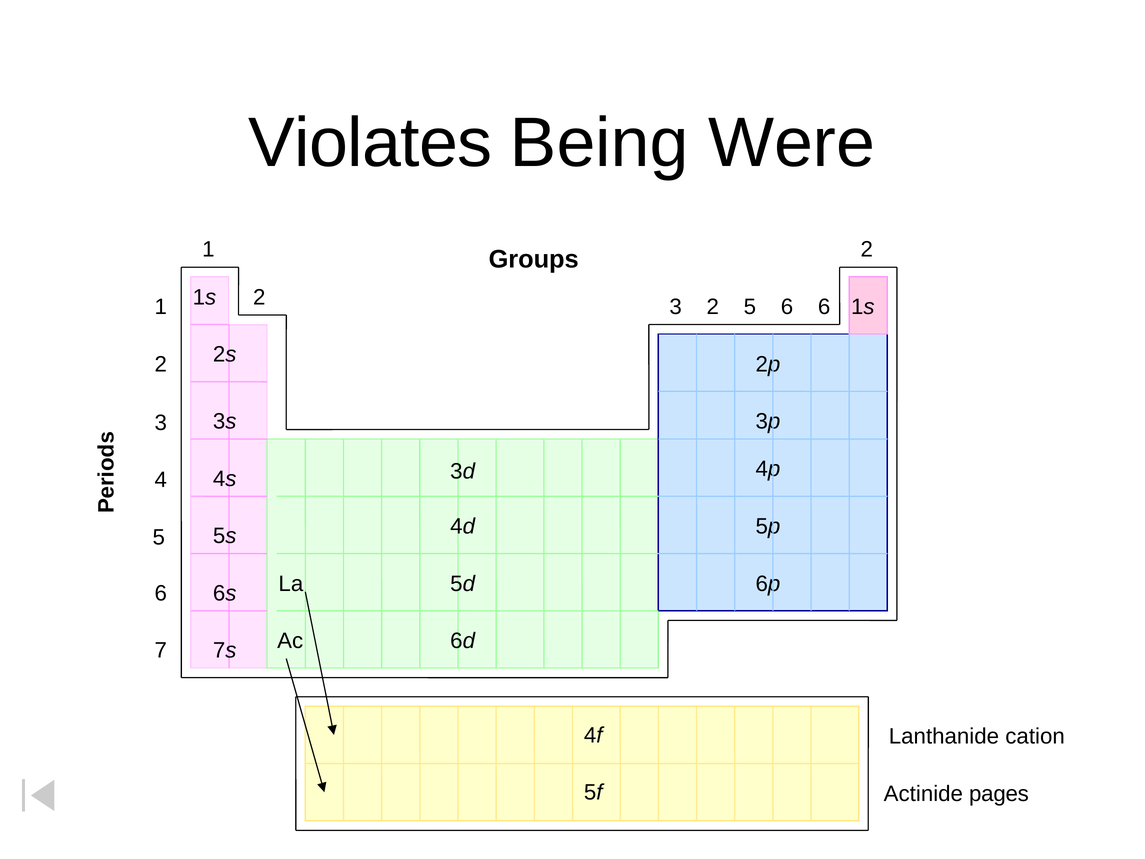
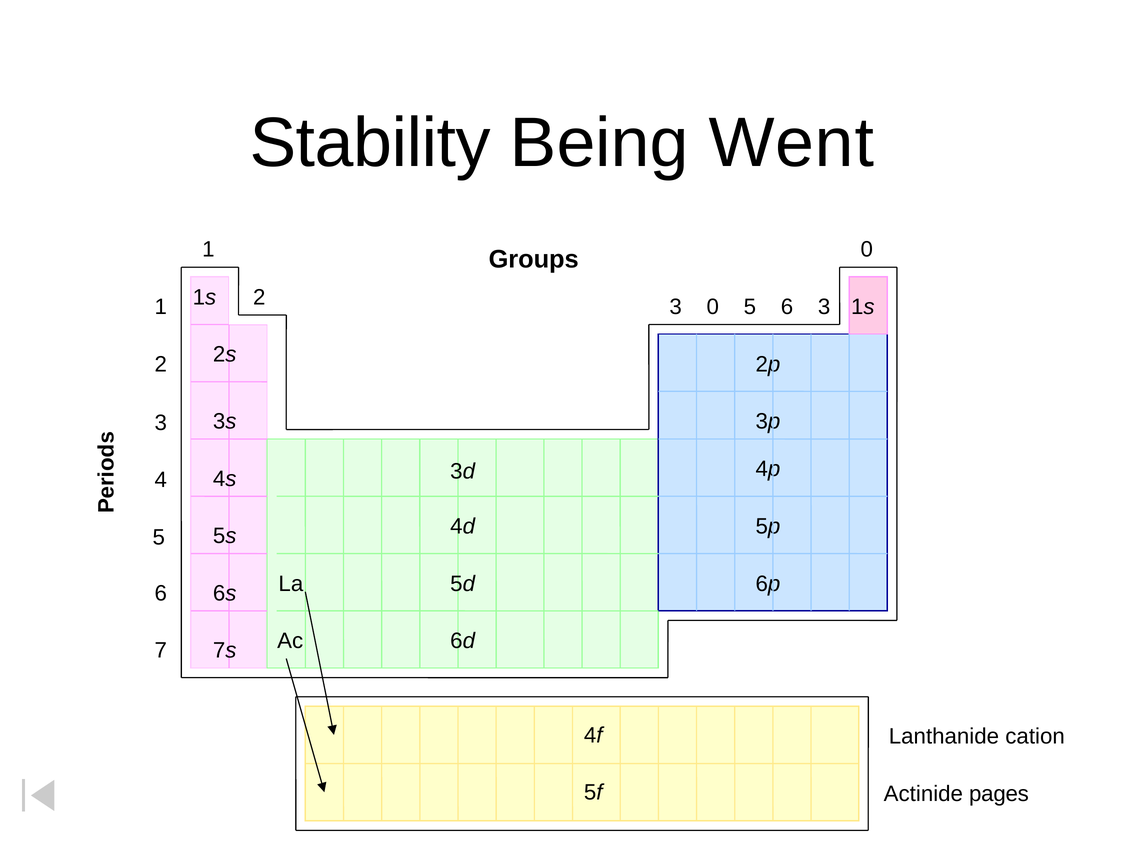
Violates: Violates -> Stability (370, 143)
Were: Were -> Went (791, 143)
Groups 2: 2 -> 0 (867, 250)
3 2: 2 -> 0 (713, 307)
6 6: 6 -> 3 (824, 307)
